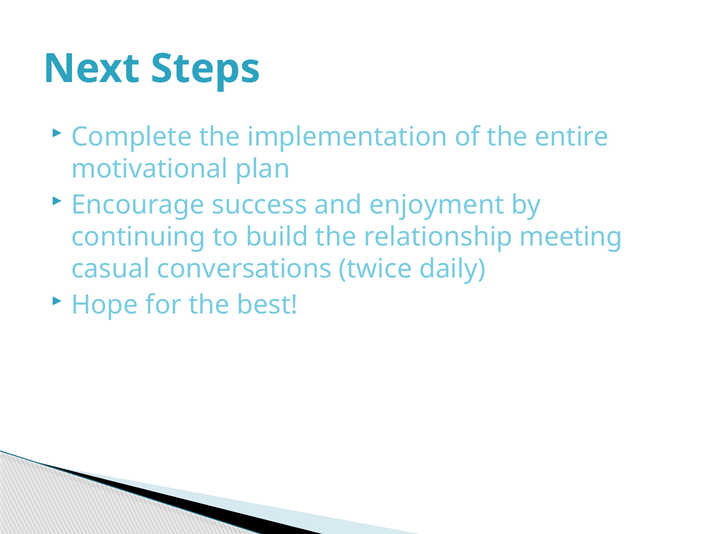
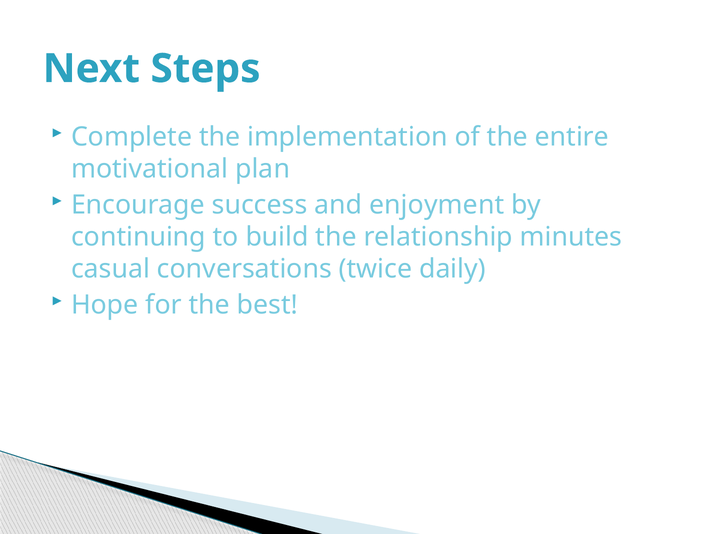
meeting: meeting -> minutes (571, 237)
